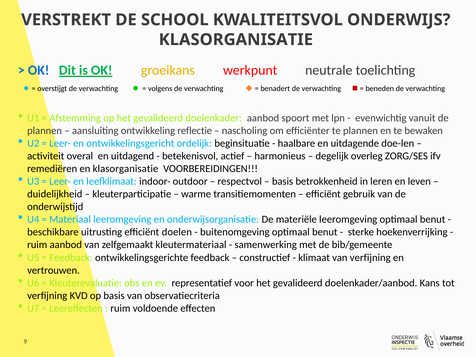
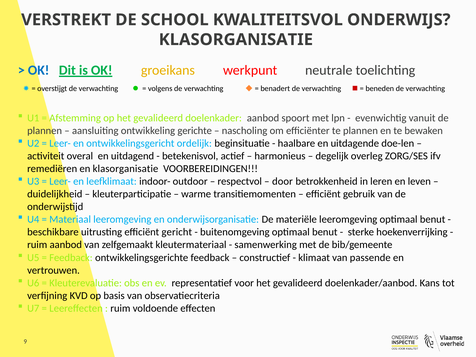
reflectie: reflectie -> gerichte (195, 131)
basis: basis -> door (282, 181)
doelen: doelen -> gericht (177, 232)
van verfijning: verfijning -> passende (370, 258)
